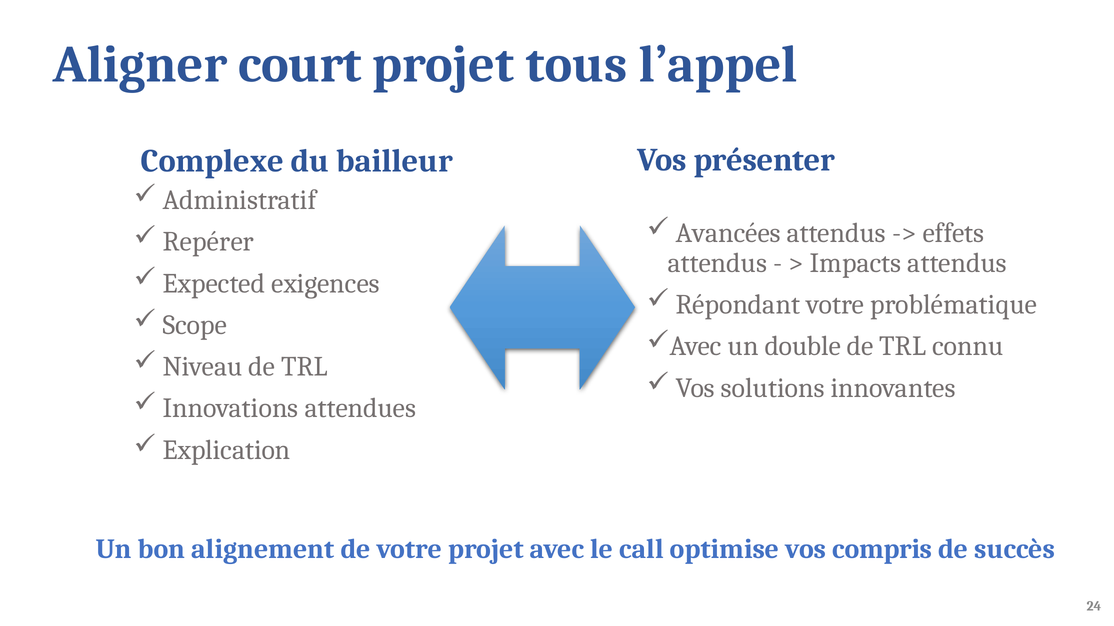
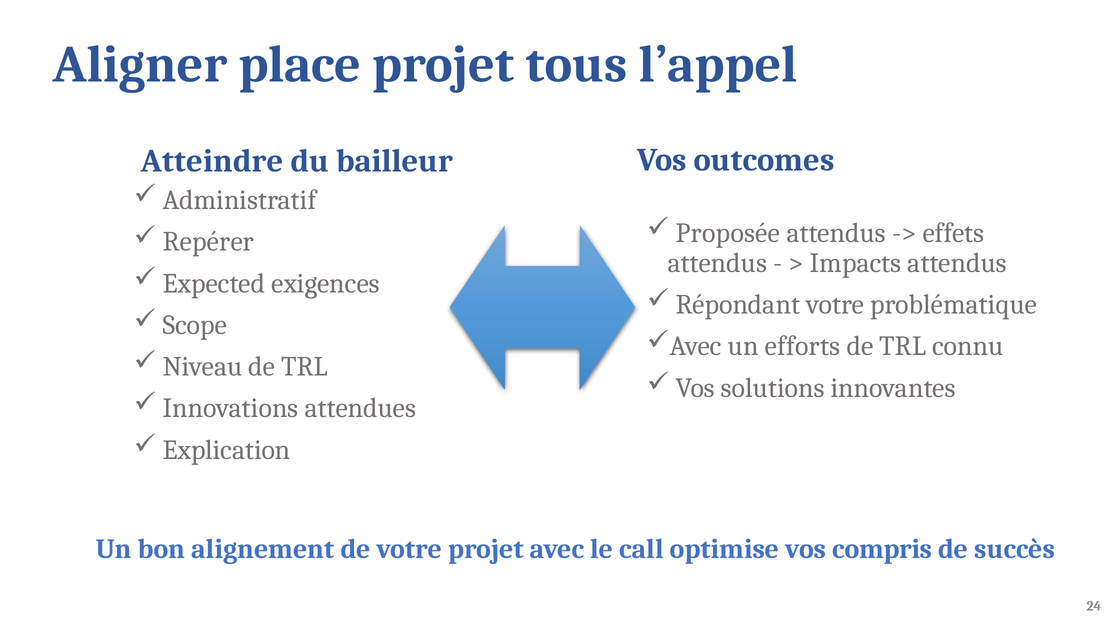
court: court -> place (300, 64)
Complexe: Complexe -> Atteindre (212, 161)
présenter: présenter -> outcomes (764, 160)
Avancées: Avancées -> Proposée (728, 233)
double: double -> efforts (802, 347)
